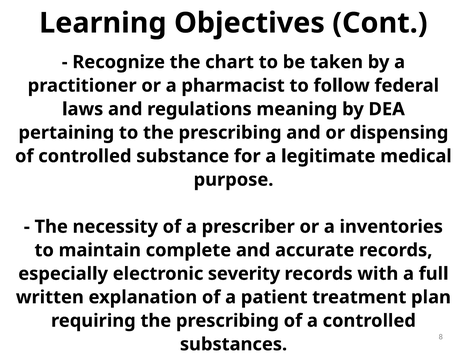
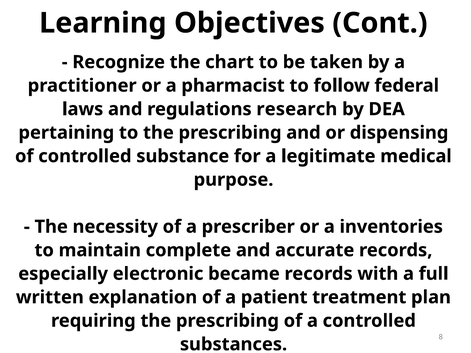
meaning: meaning -> research (297, 109)
severity: severity -> became (244, 274)
